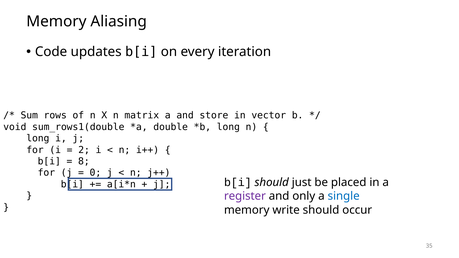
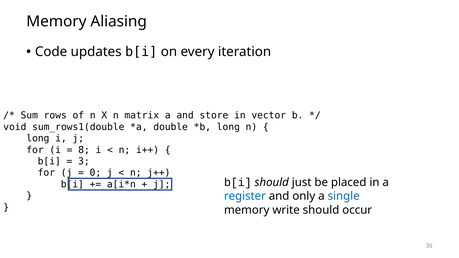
2: 2 -> 8 (84, 150)
8: 8 -> 3 (84, 161)
register colour: purple -> blue (245, 196)
